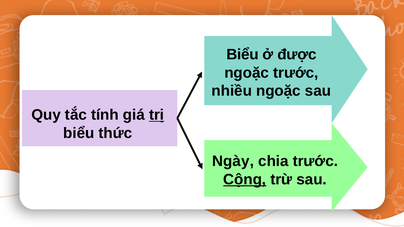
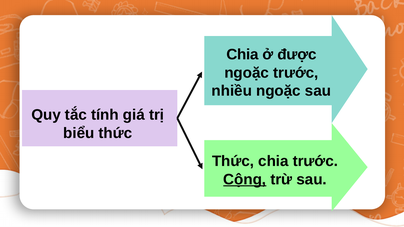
Biểu: Biểu -> Chia (243, 55)
trị underline: present -> none (157, 115)
Ngày: Ngày -> Thức (233, 161)
